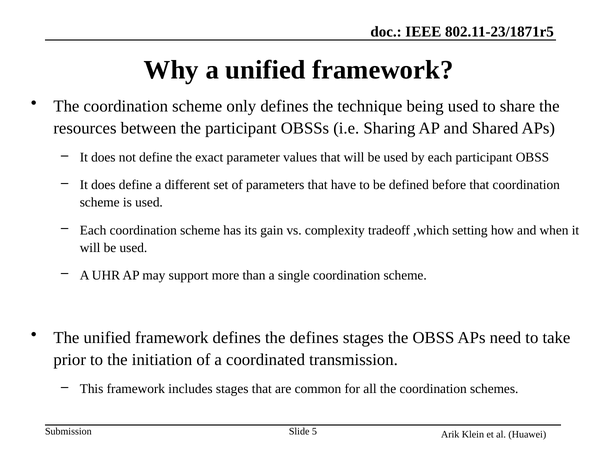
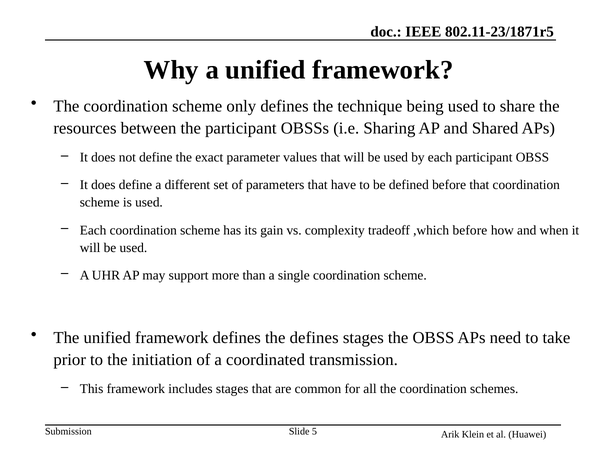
,which setting: setting -> before (470, 231)
